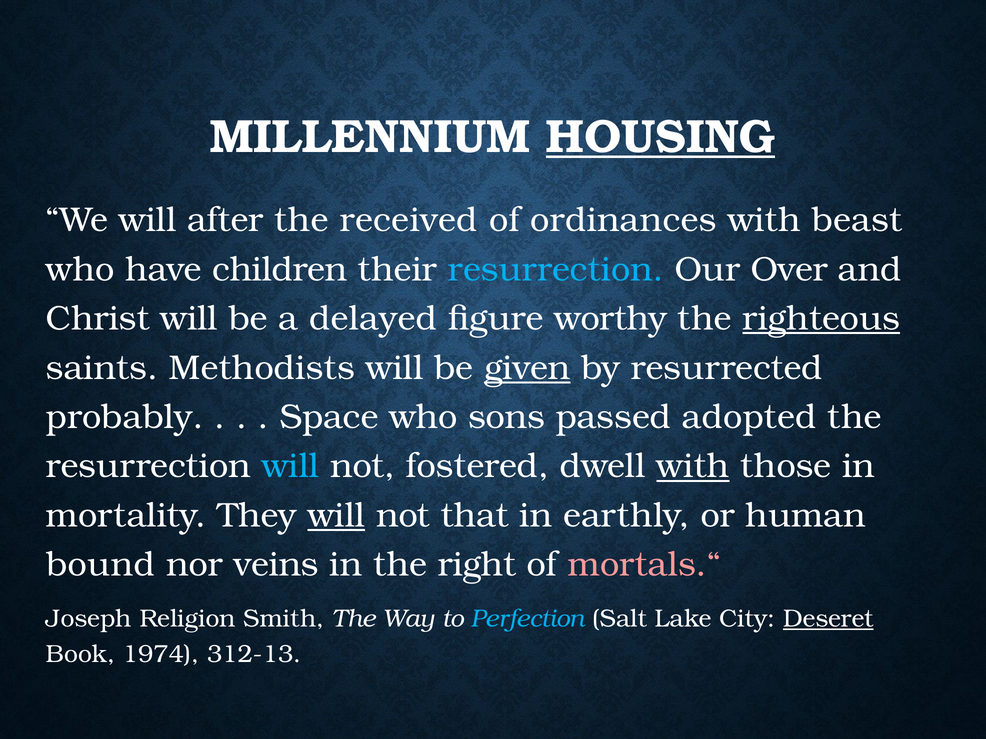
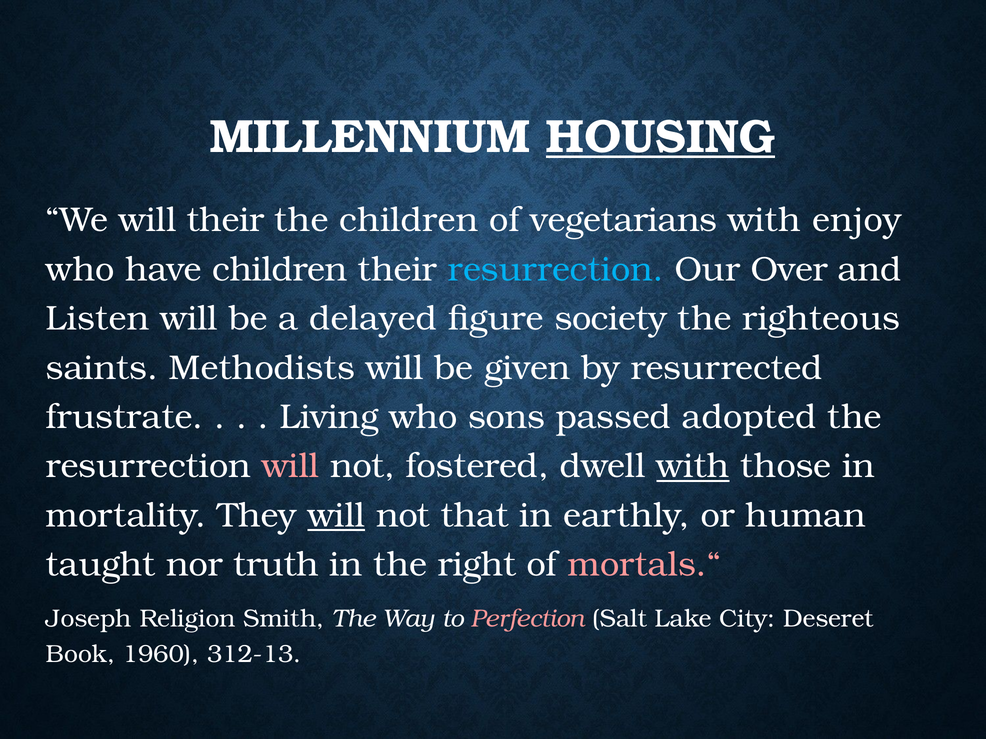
will after: after -> their (225, 220)
the received: received -> children (409, 220)
ordinances: ordinances -> vegetarians (624, 220)
beast: beast -> enjoy (857, 220)
Christ: Christ -> Listen (98, 319)
worthy: worthy -> society (611, 319)
righteous underline: present -> none (821, 319)
given underline: present -> none (527, 368)
probably: probably -> frustrate (125, 417)
Space: Space -> Living (329, 417)
will colour: light blue -> pink (291, 466)
bound: bound -> taught (101, 565)
veins: veins -> truth (276, 565)
Perfection colour: light blue -> pink (528, 619)
Deseret underline: present -> none (828, 619)
1974: 1974 -> 1960 (161, 655)
